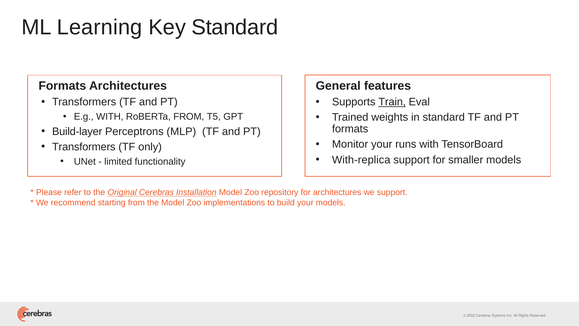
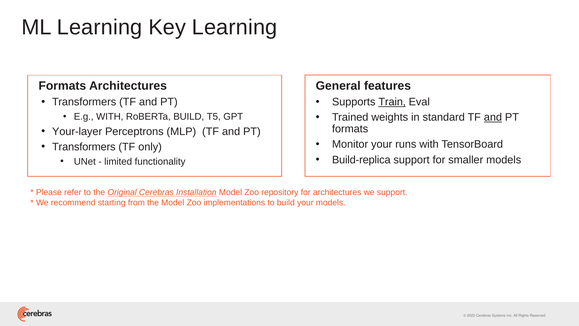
Key Standard: Standard -> Learning (235, 27)
RoBERTa FROM: FROM -> BUILD (189, 117)
and underline: none -> present (493, 117)
Build-layer: Build-layer -> Your-layer (77, 131)
With-replica: With-replica -> Build-replica (361, 160)
